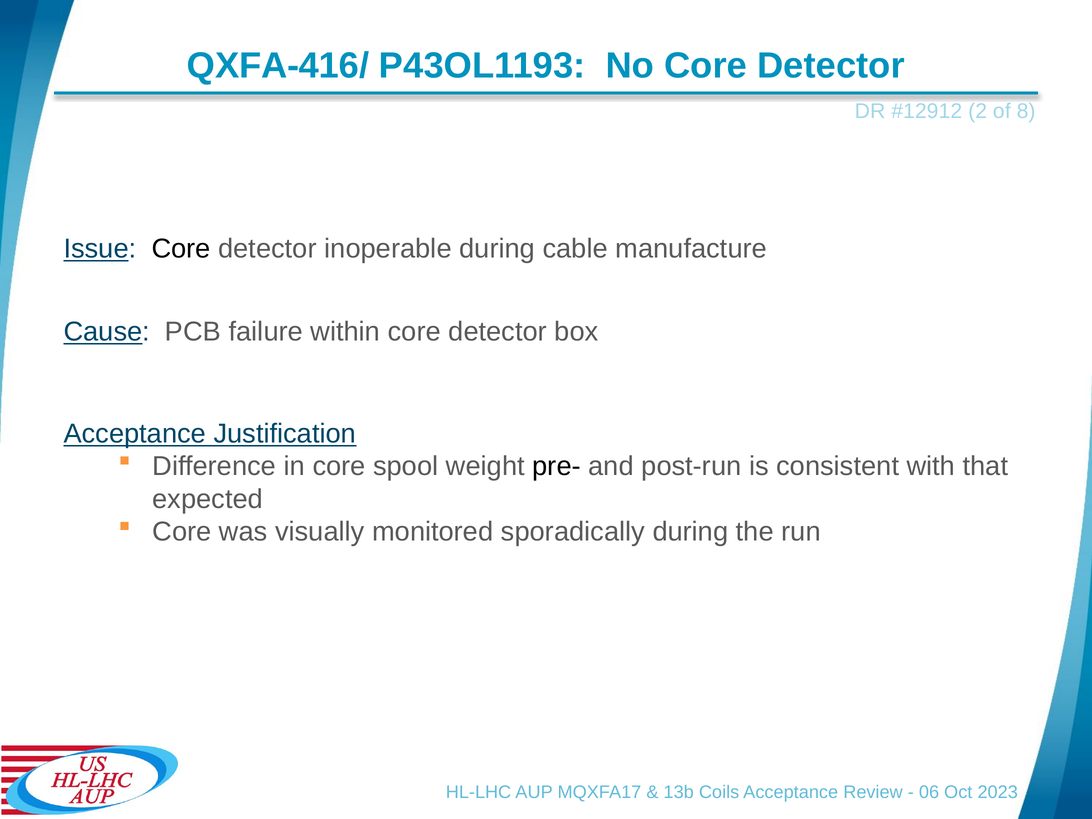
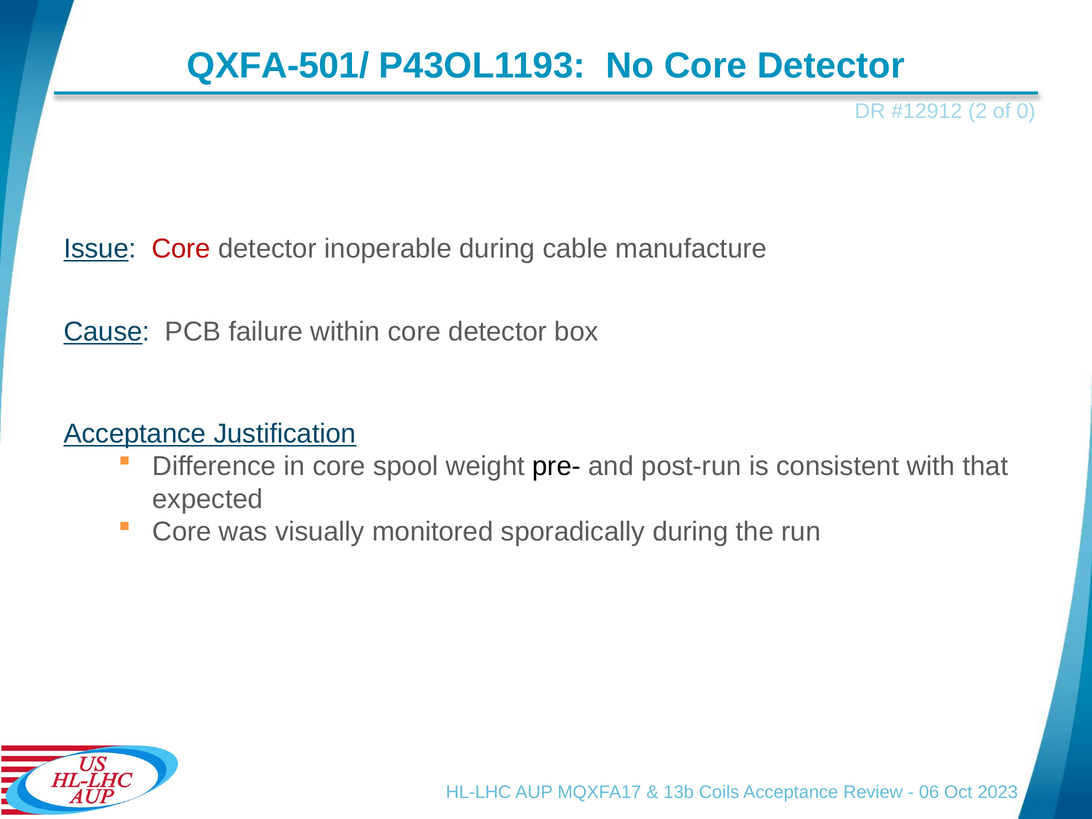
QXFA-416/: QXFA-416/ -> QXFA-501/ (278, 66)
8: 8 -> 0 (1026, 111)
Core colour: black -> red (181, 249)
